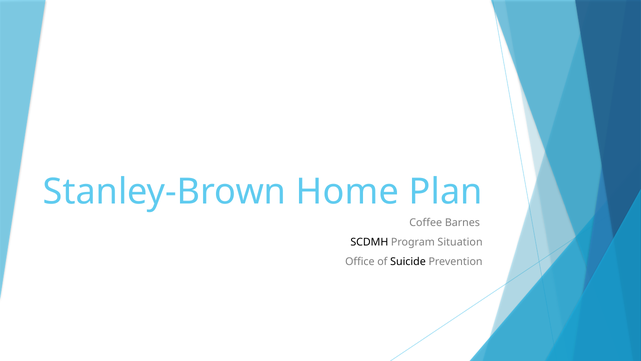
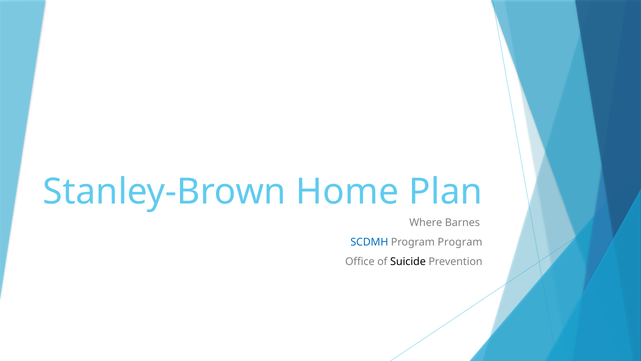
Coffee: Coffee -> Where (426, 223)
SCDMH colour: black -> blue (369, 242)
Program Situation: Situation -> Program (460, 242)
